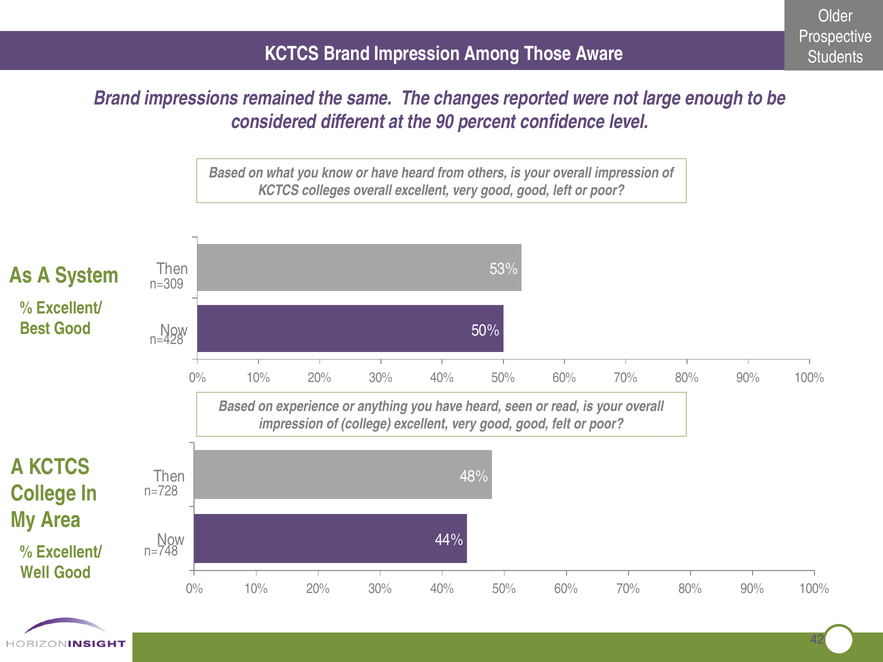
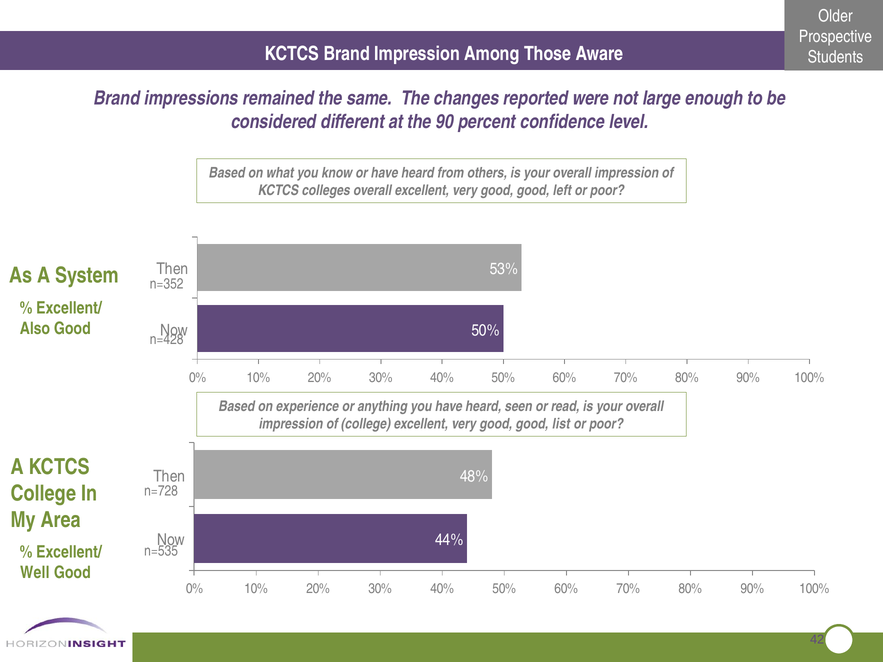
n=309: n=309 -> n=352 (167, 284)
Best: Best -> Also (35, 329)
felt: felt -> list (561, 424)
n=748: n=748 -> n=535 (161, 551)
